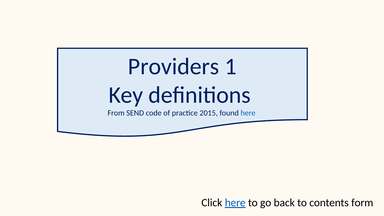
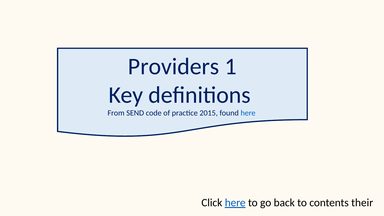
form: form -> their (362, 203)
